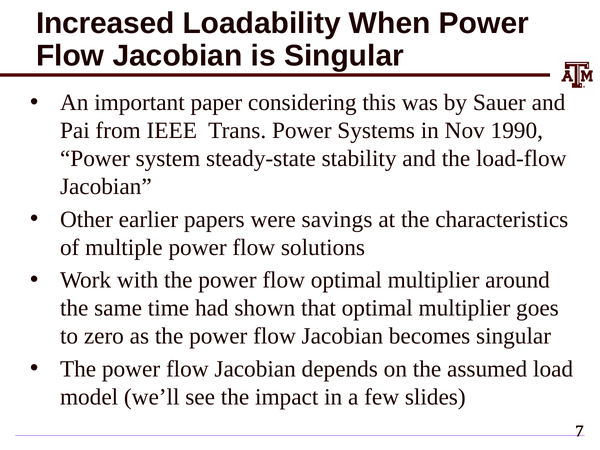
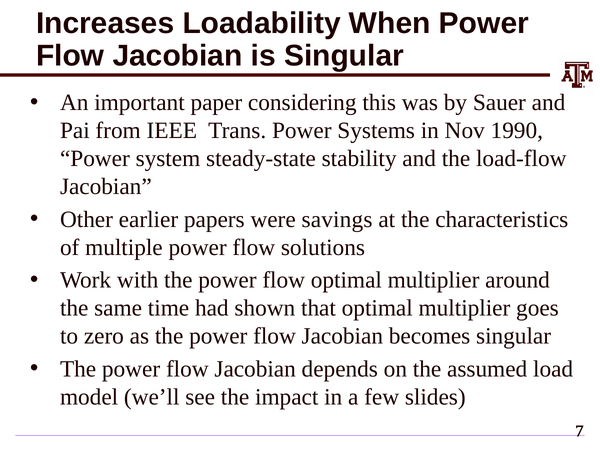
Increased: Increased -> Increases (105, 24)
